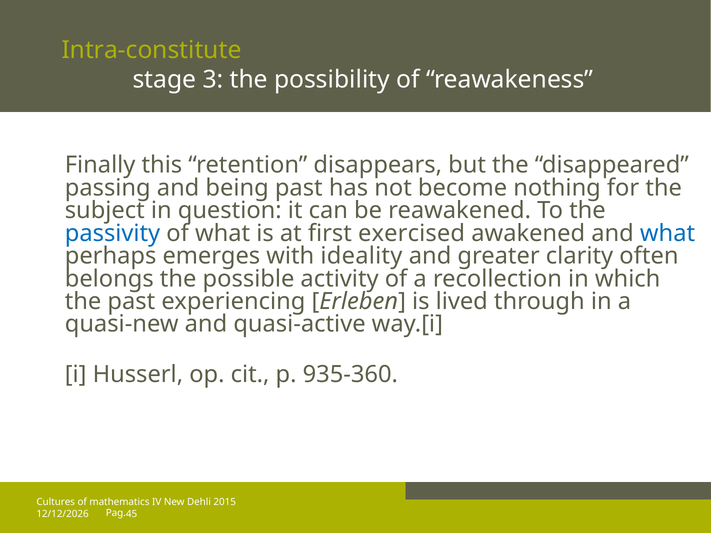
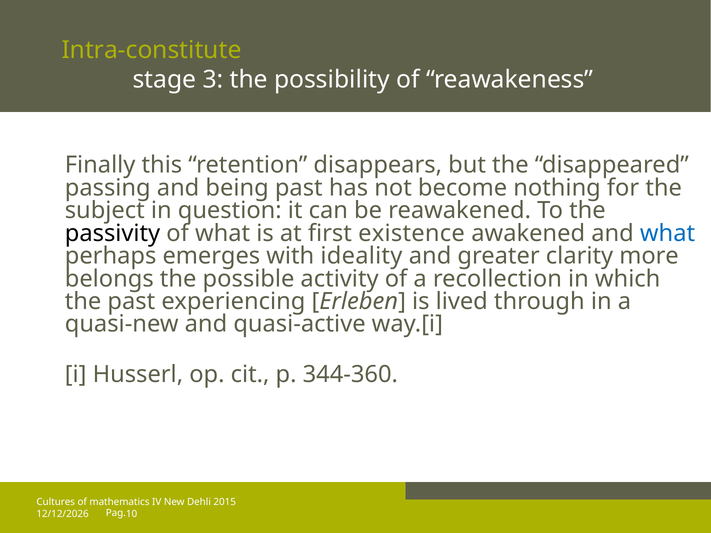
passivity colour: blue -> black (113, 233)
exercised: exercised -> existence (411, 233)
often: often -> more (649, 256)
935-360: 935-360 -> 344-360 (350, 375)
45: 45 -> 10 (132, 514)
